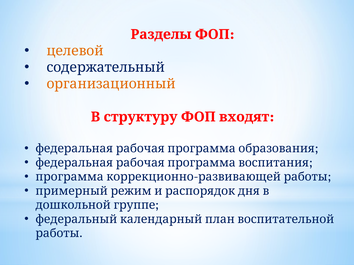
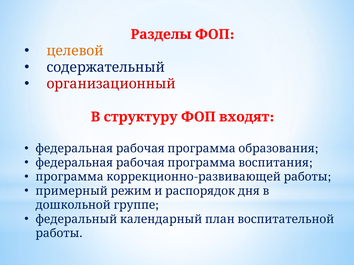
организационный colour: orange -> red (111, 84)
